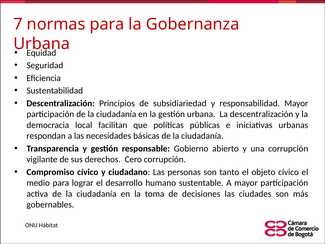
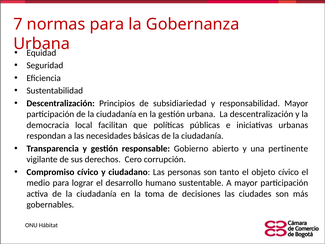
una corrupción: corrupción -> pertinente (288, 148)
